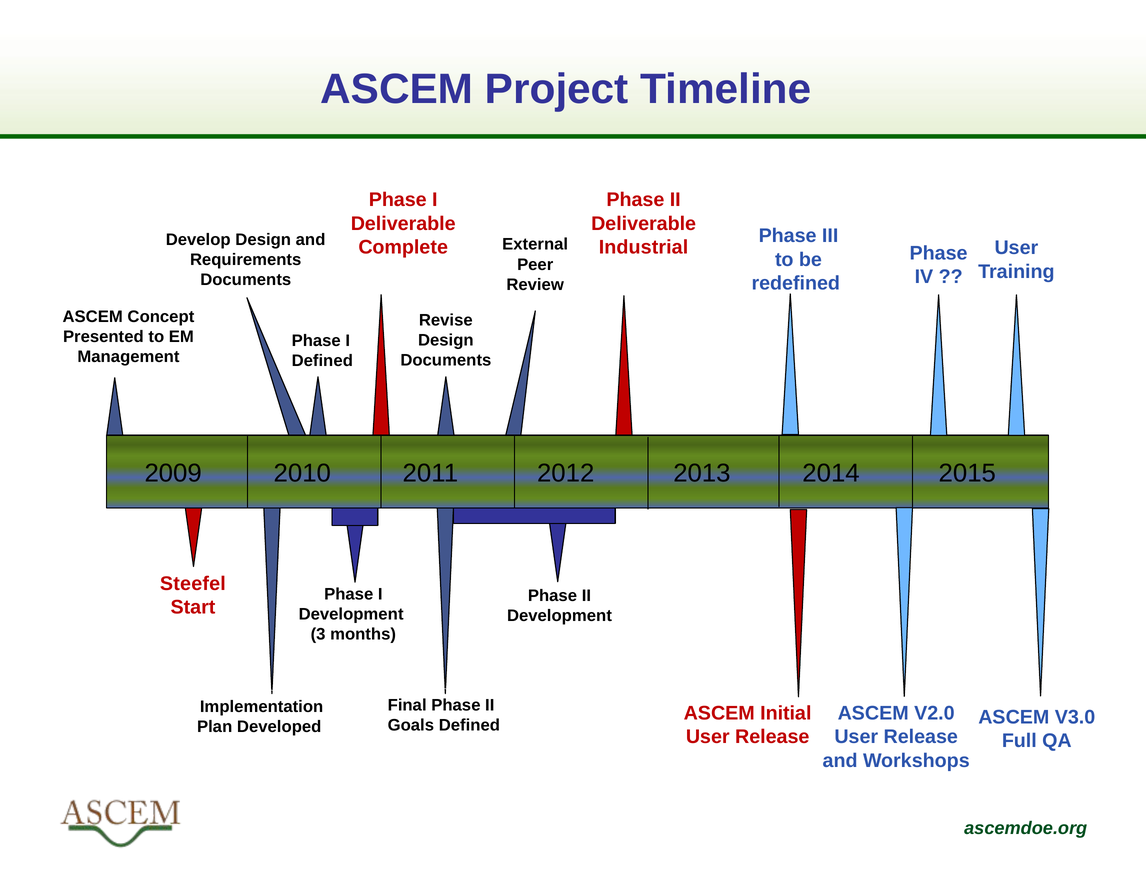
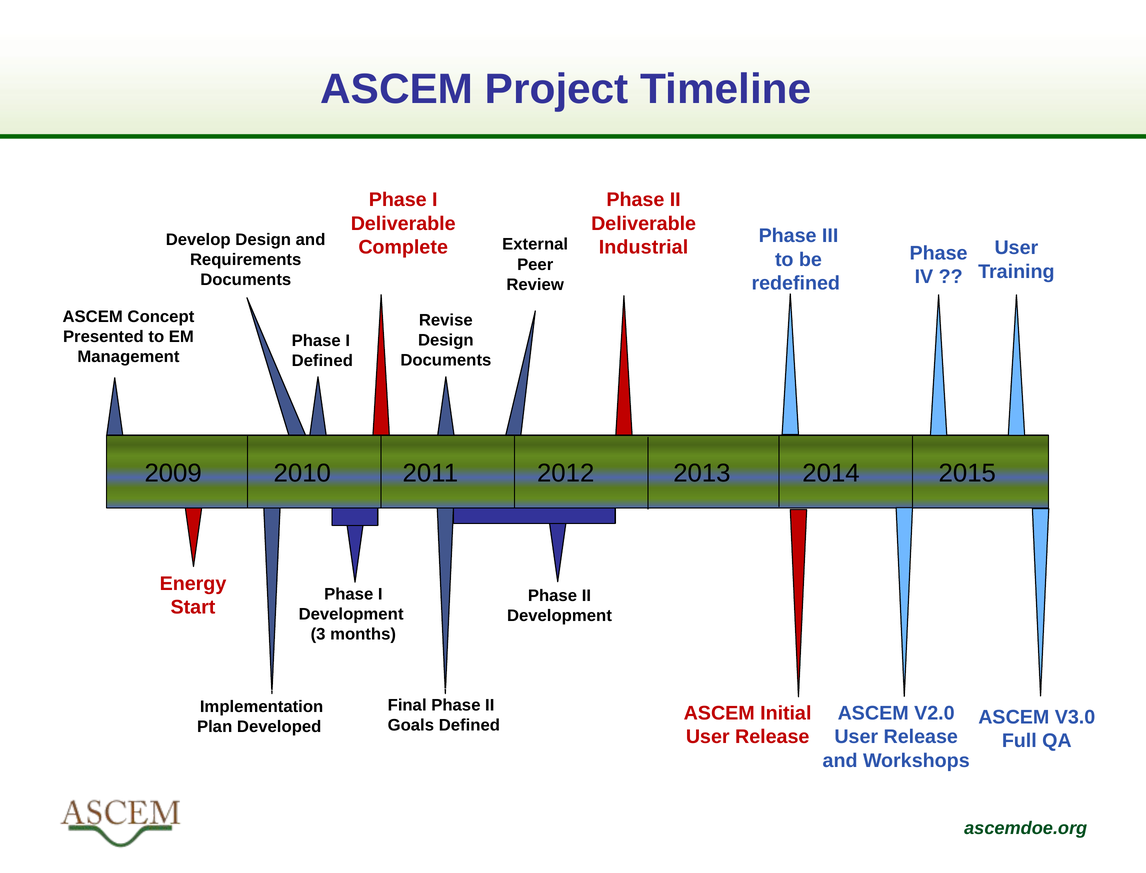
Steefel: Steefel -> Energy (193, 584)
